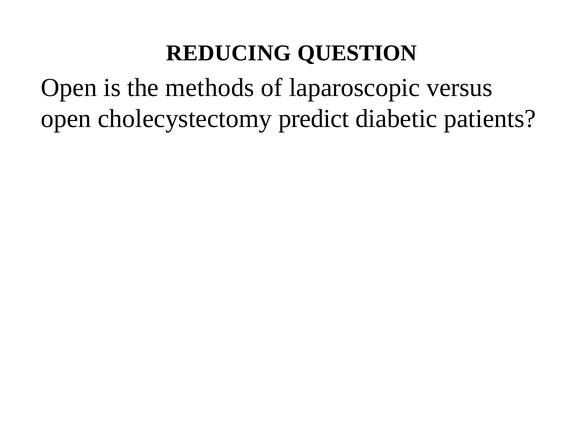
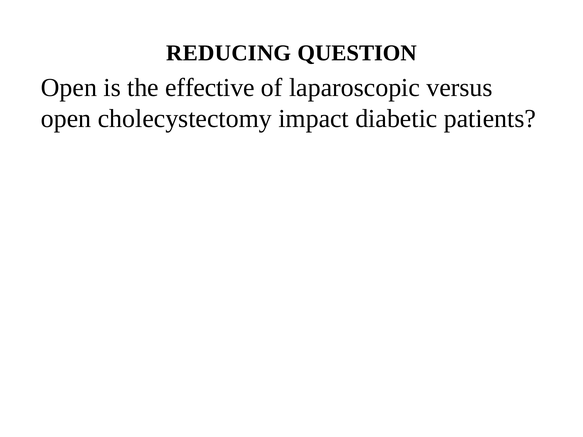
methods: methods -> effective (210, 88)
predict: predict -> impact (314, 119)
